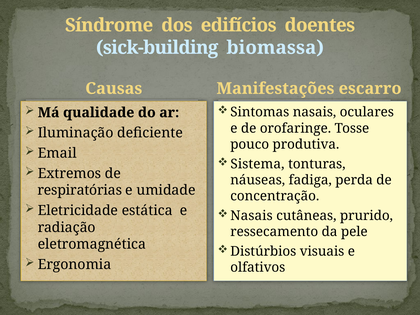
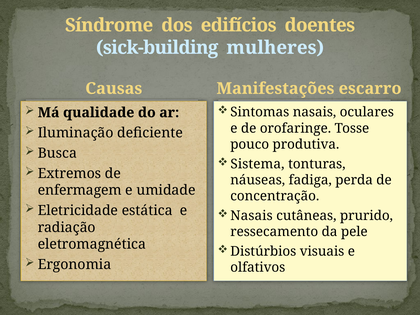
biomassa: biomassa -> mulheres (275, 48)
Email: Email -> Busca (57, 153)
respiratórias: respiratórias -> enfermagem (80, 190)
